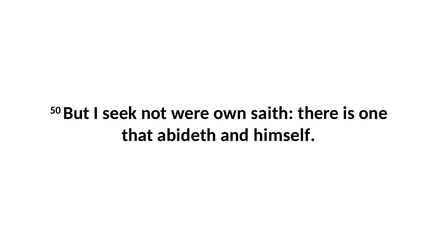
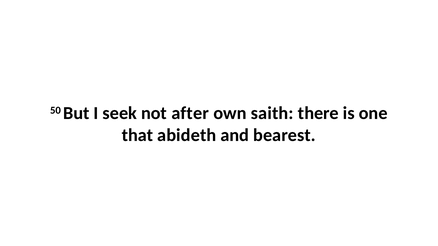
were: were -> after (190, 113)
himself: himself -> bearest (284, 135)
